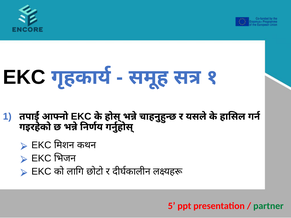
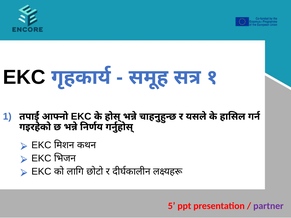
partner colour: green -> purple (268, 206)
